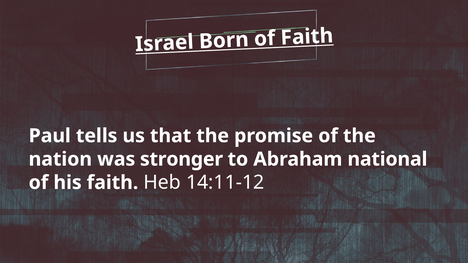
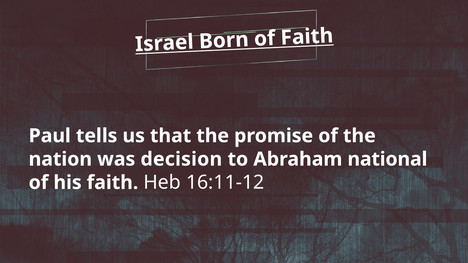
stronger: stronger -> decision (181, 159)
14:11-12: 14:11-12 -> 16:11-12 (225, 183)
